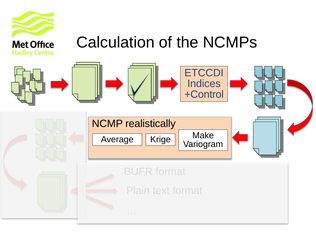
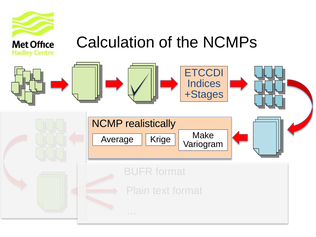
+Control: +Control -> +Stages (204, 94)
